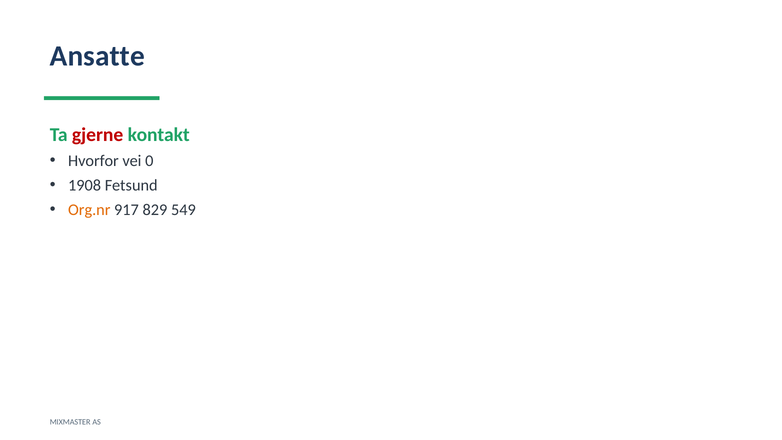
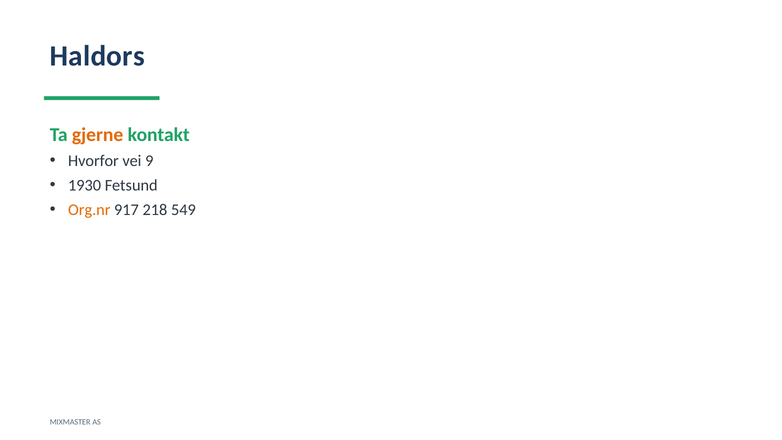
Ansatte: Ansatte -> Haldors (97, 56)
gjerne colour: red -> orange (98, 135)
0: 0 -> 9 (149, 161)
1908: 1908 -> 1930 (85, 185)
829: 829 -> 218 (155, 210)
